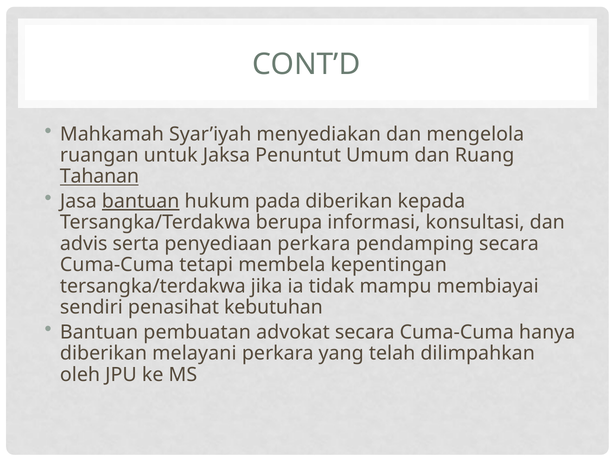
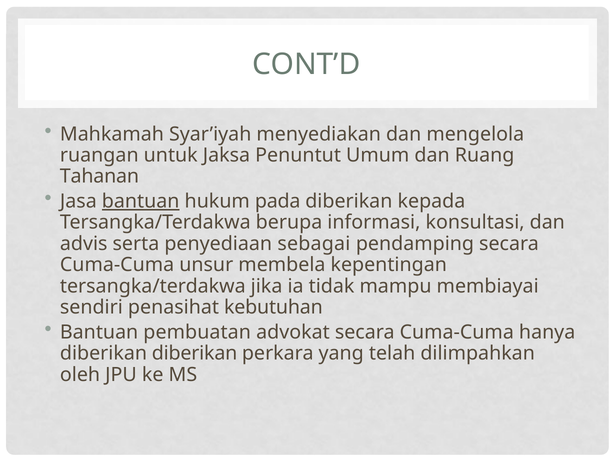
Tahanan underline: present -> none (99, 177)
penyediaan perkara: perkara -> sebagai (314, 244)
tetapi: tetapi -> unsur (206, 265)
diberikan melayani: melayani -> diberikan (195, 354)
